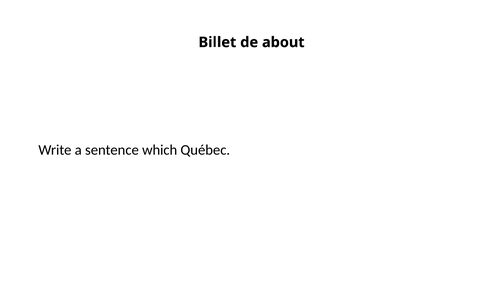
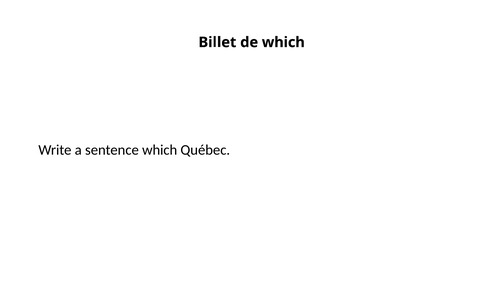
de about: about -> which (283, 42)
